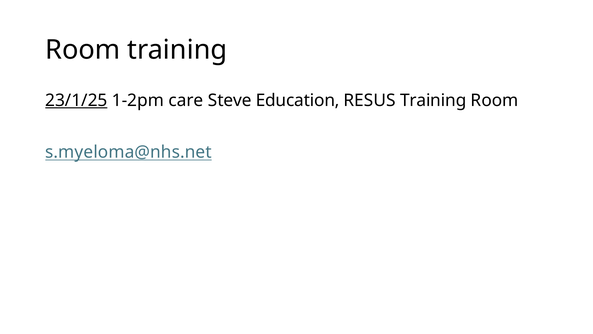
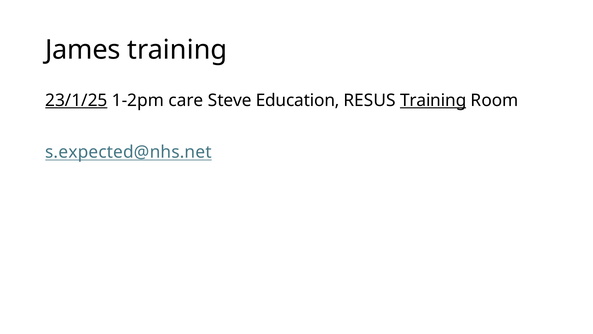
Room: Room -> James (83, 50)
Training underline: none -> present (433, 100)
s.myeloma@nhs.net: s.myeloma@nhs.net -> s.expected@nhs.net (128, 152)
